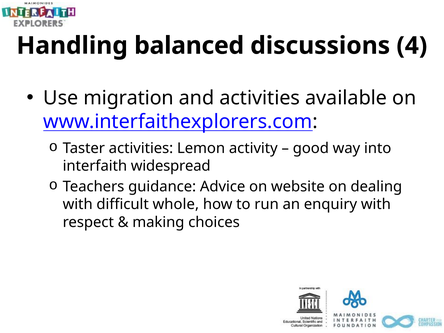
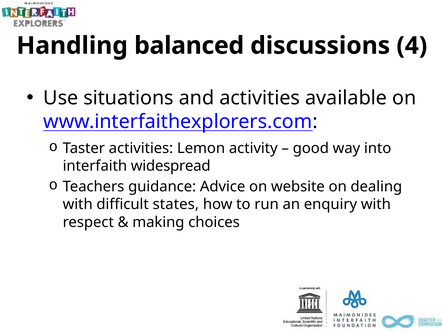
migration: migration -> situations (129, 98)
whole: whole -> states (176, 204)
